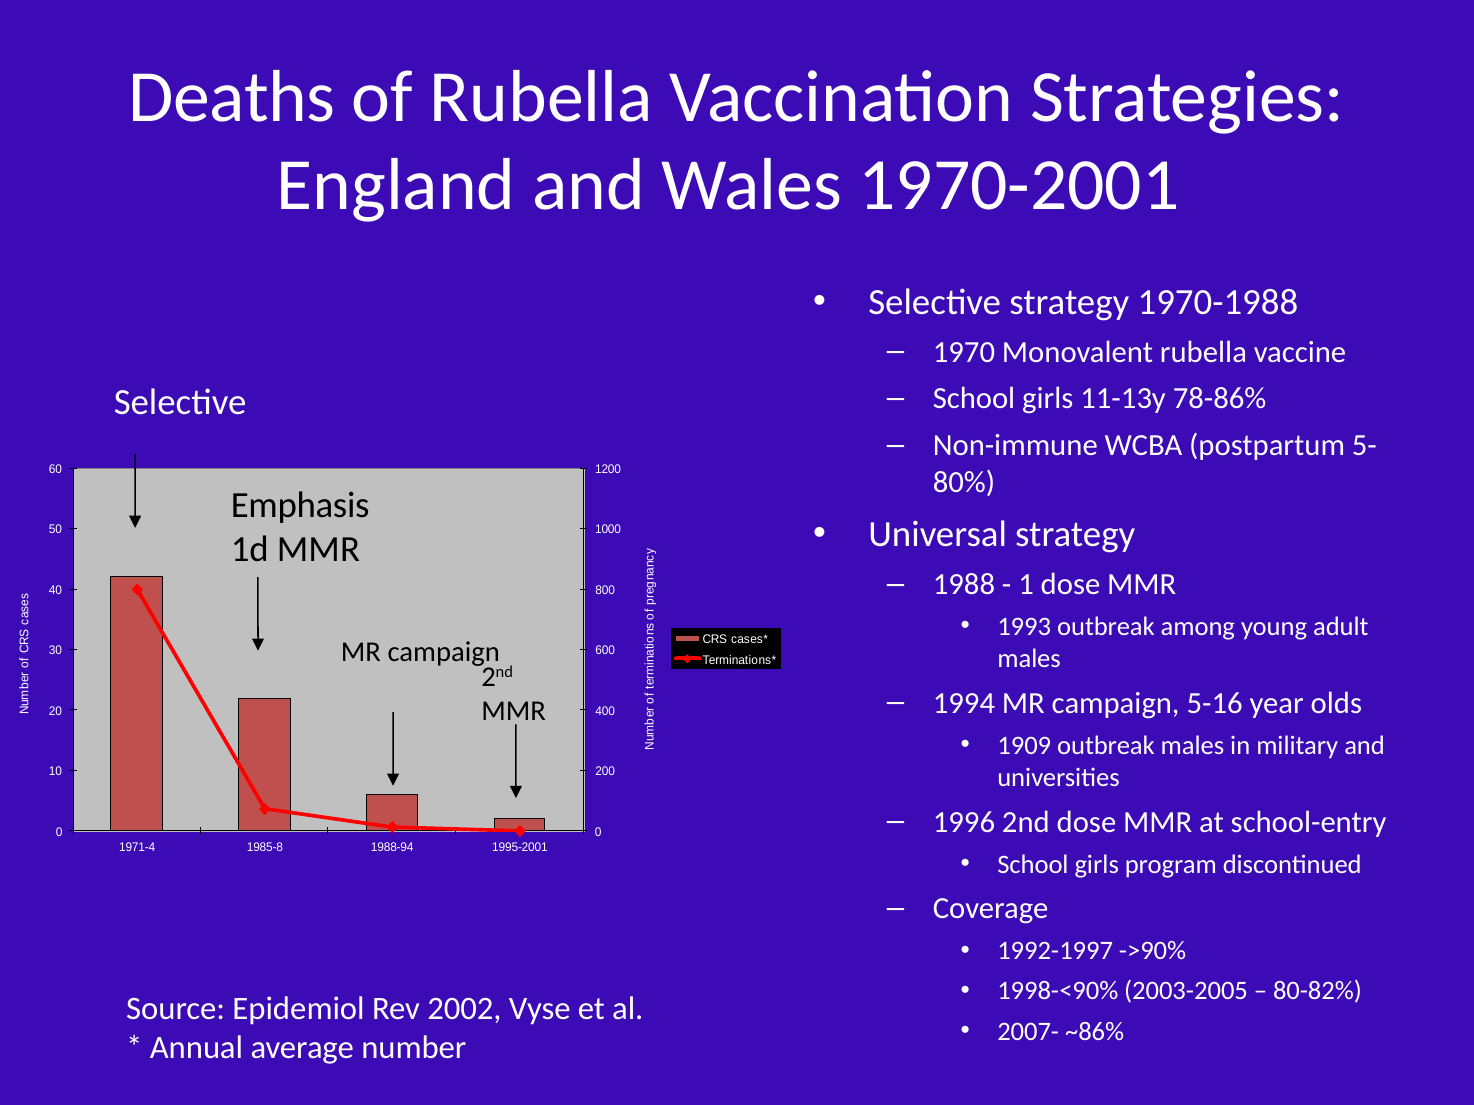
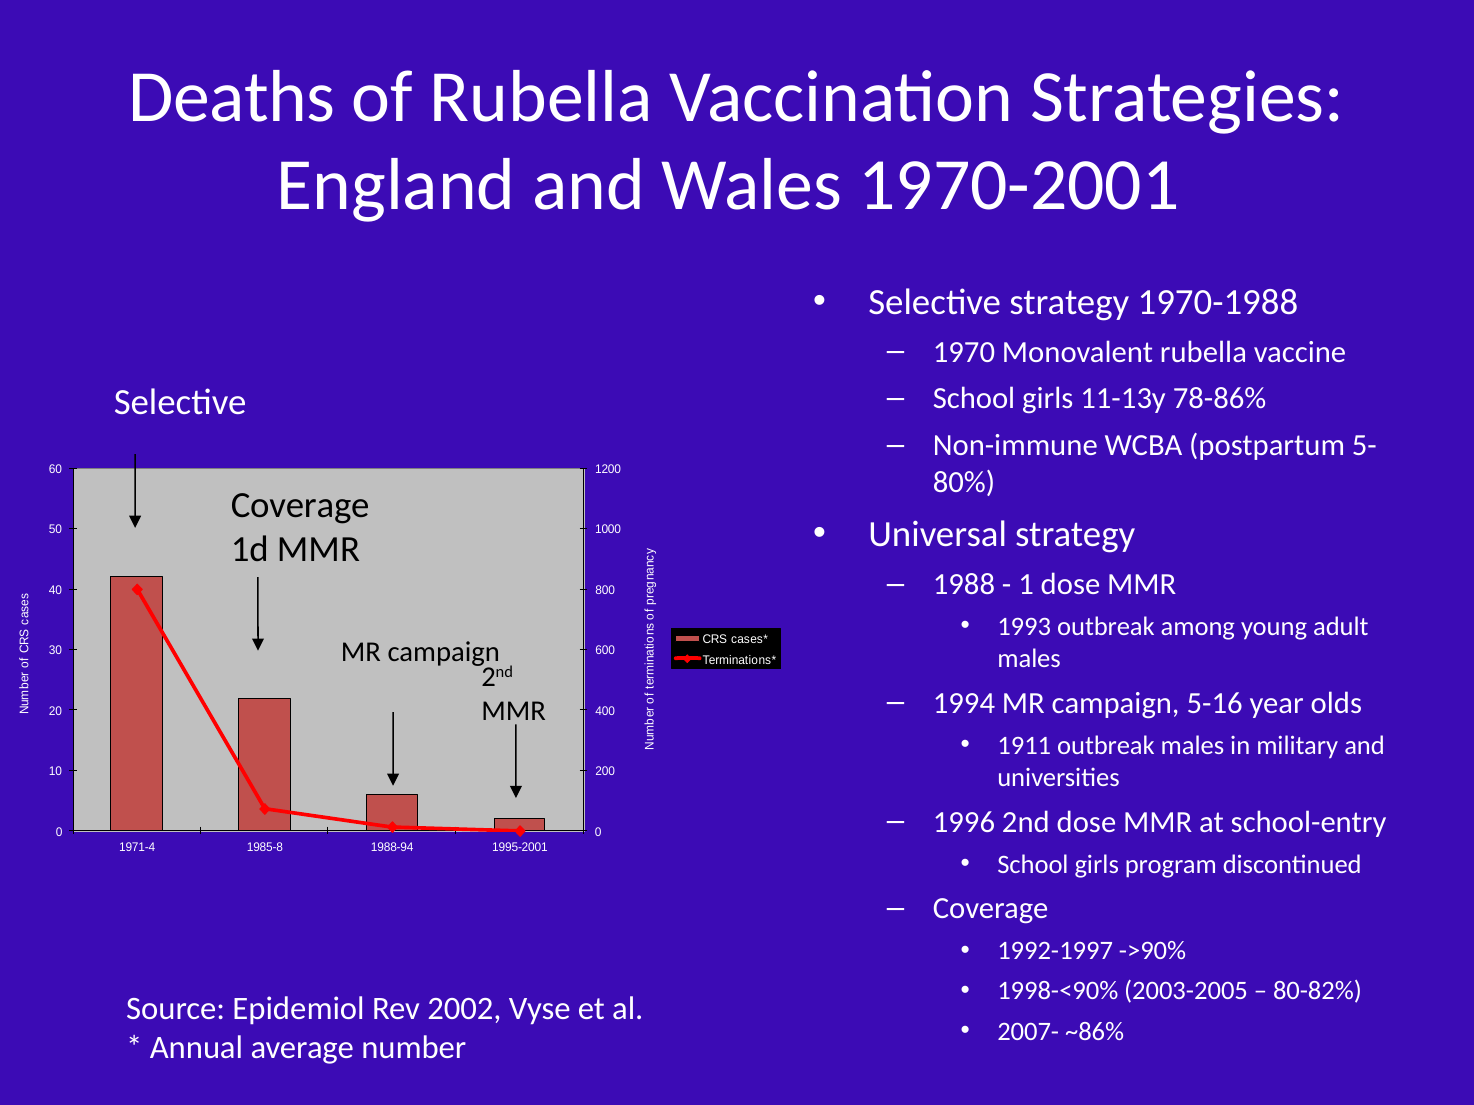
Emphasis: Emphasis -> Coverage (300, 506)
1909: 1909 -> 1911 (1024, 746)
